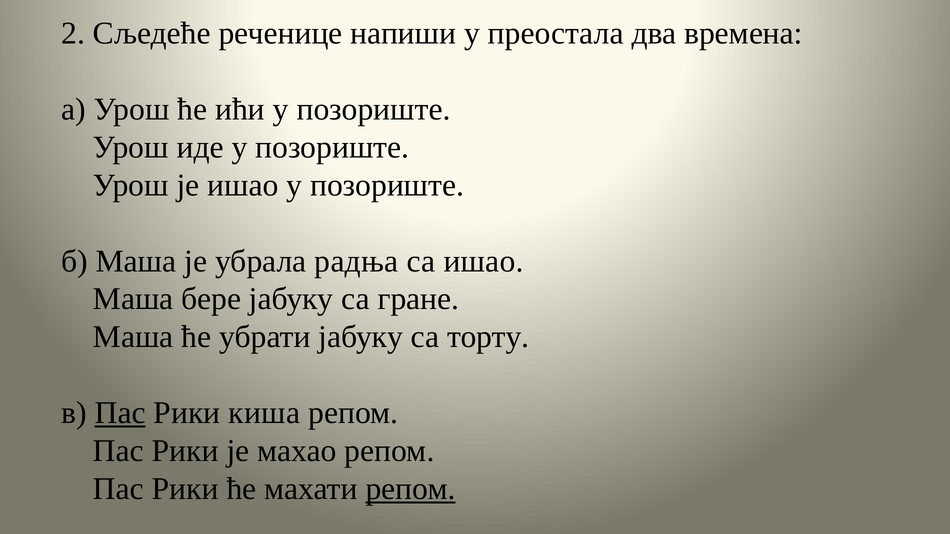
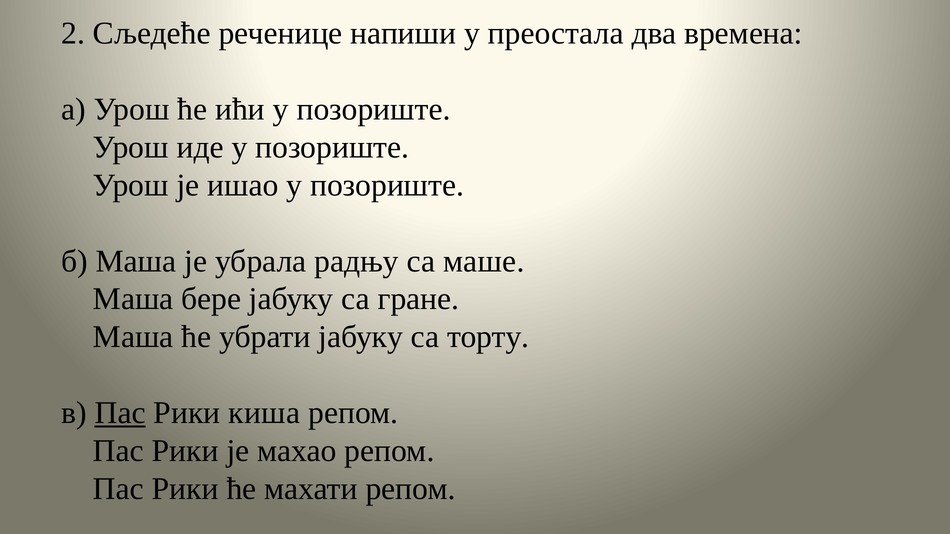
радња: радња -> радњу (357, 261)
са ишао: ишао -> маше (484, 261)
репом underline: present -> none (411, 489)
